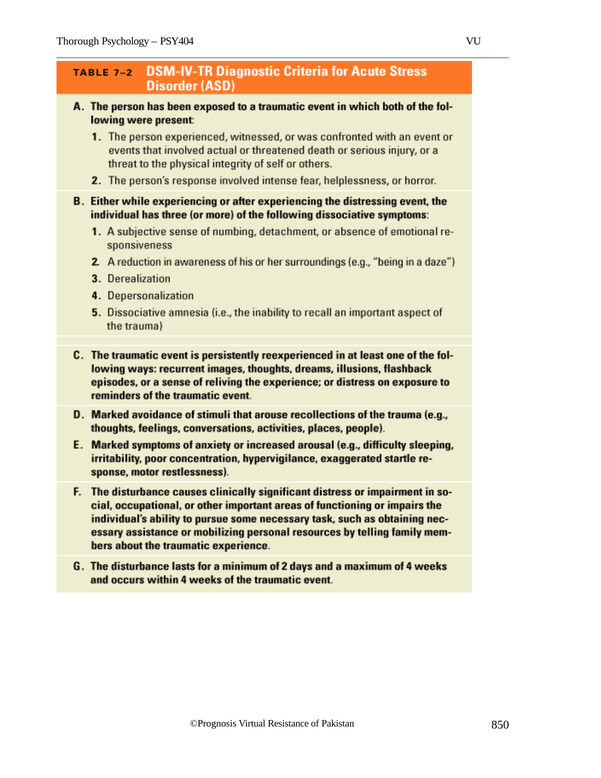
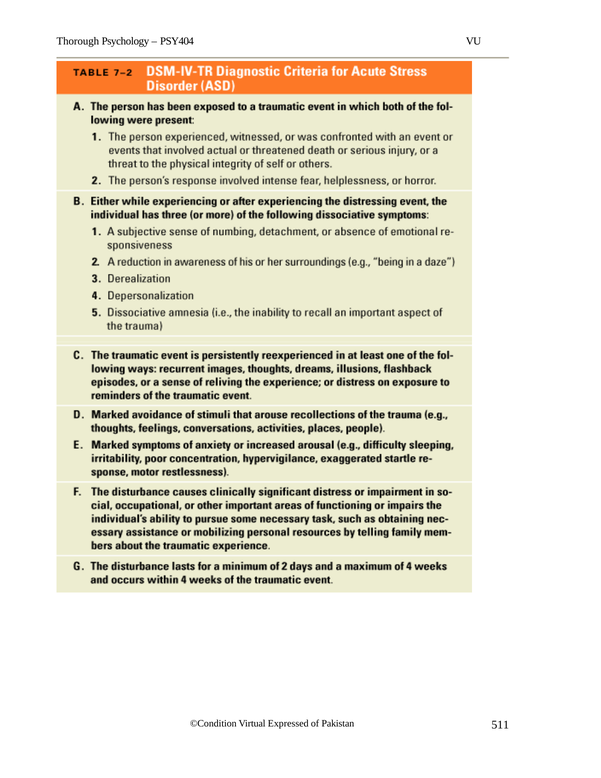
©Prognosis: ©Prognosis -> ©Condition (213, 723)
Resistance: Resistance -> Expressed (288, 723)
850: 850 -> 511 (500, 725)
